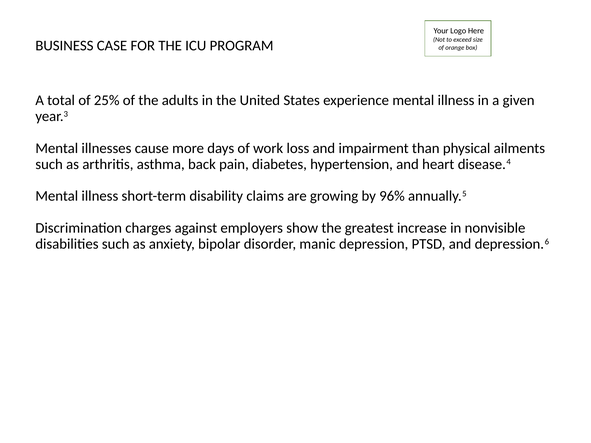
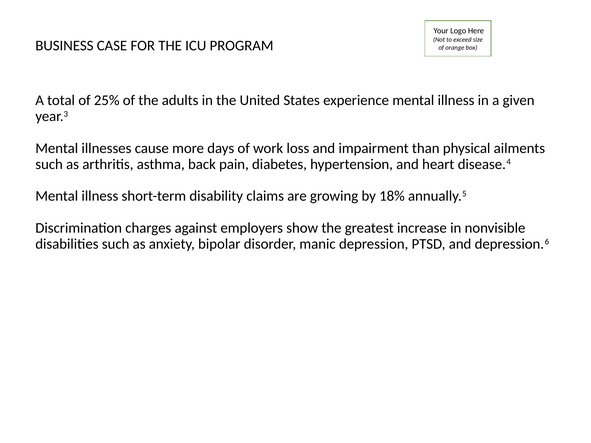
96%: 96% -> 18% (392, 196)
